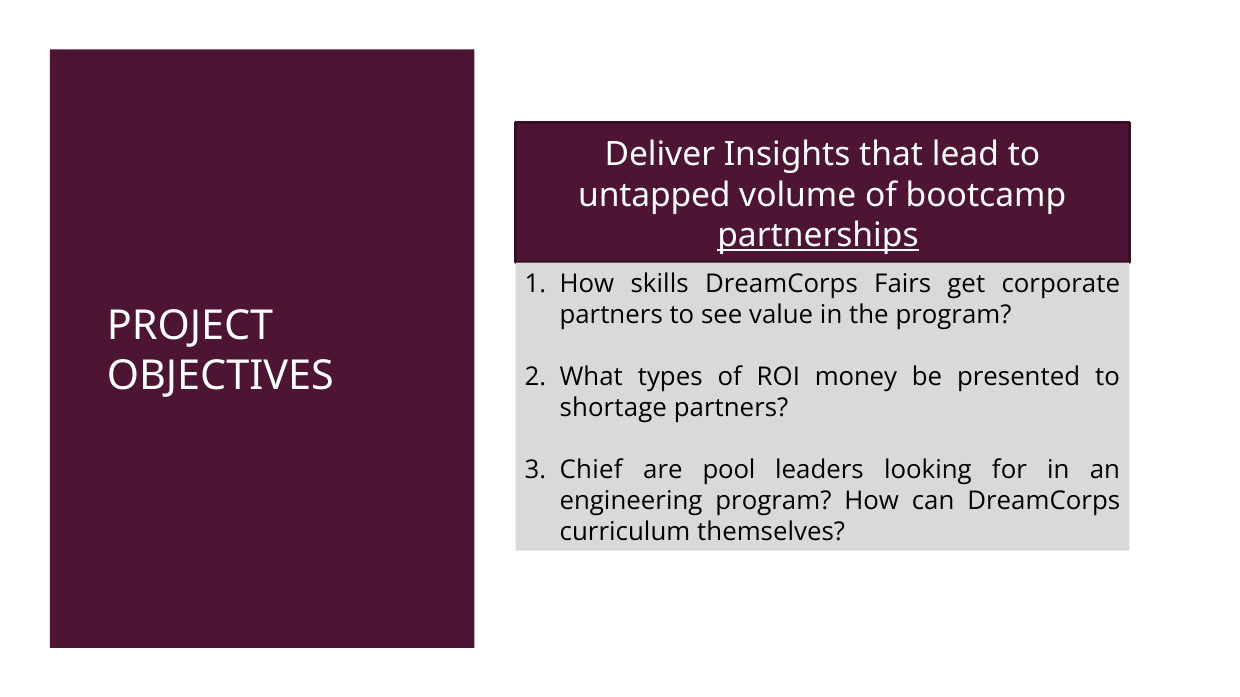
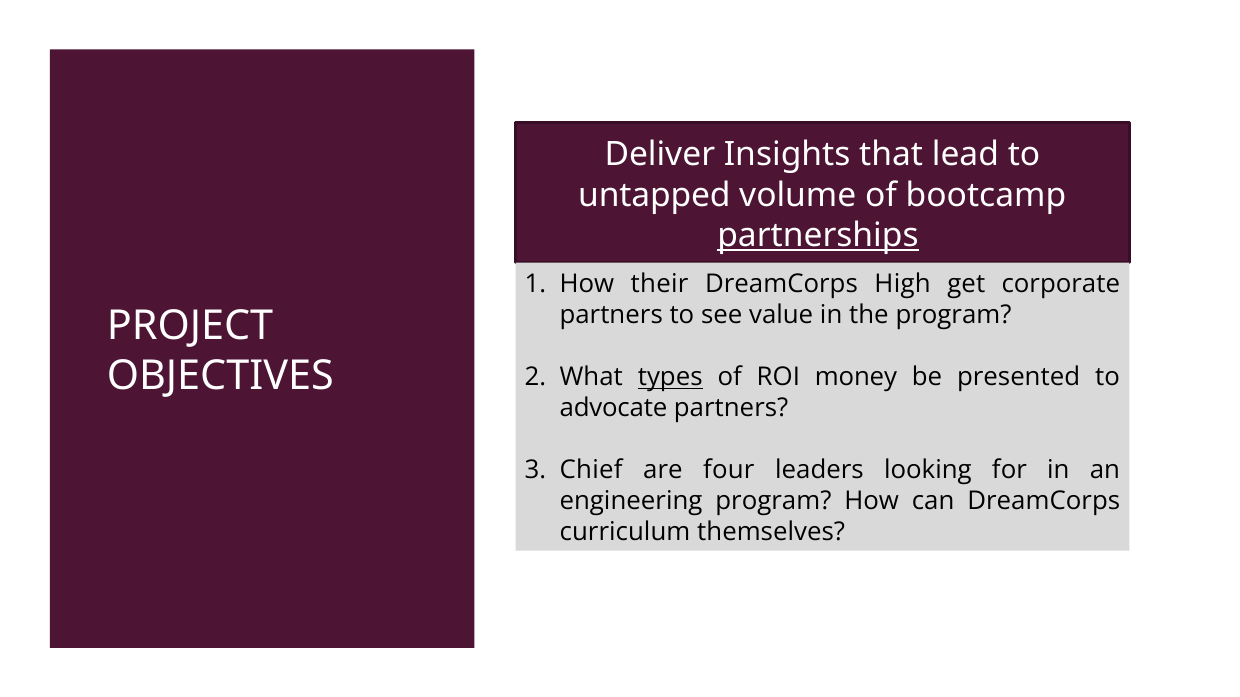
skills: skills -> their (660, 285)
Fairs: Fairs -> High (903, 285)
types underline: none -> present (670, 378)
shortage: shortage -> advocate (613, 409)
pool: pool -> four (729, 471)
